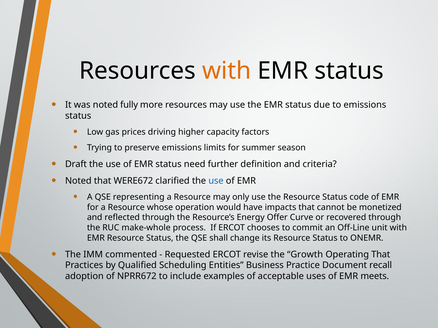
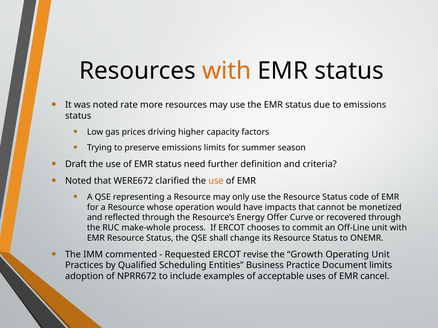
fully: fully -> rate (129, 105)
use colour: blue -> orange (216, 181)
Operating That: That -> Unit (381, 255)
Document recall: recall -> limits (381, 266)
meets: meets -> cancel (375, 277)
